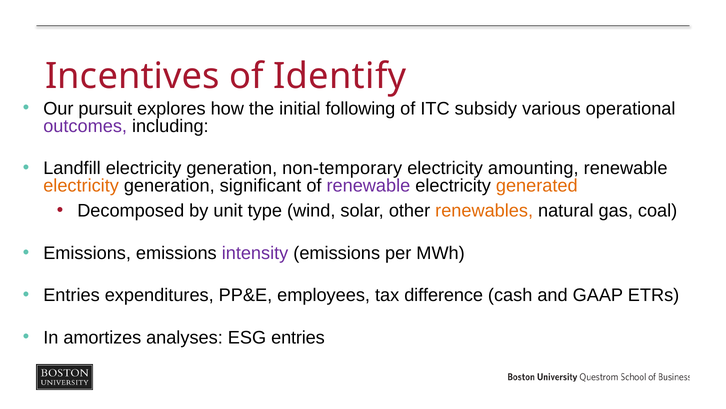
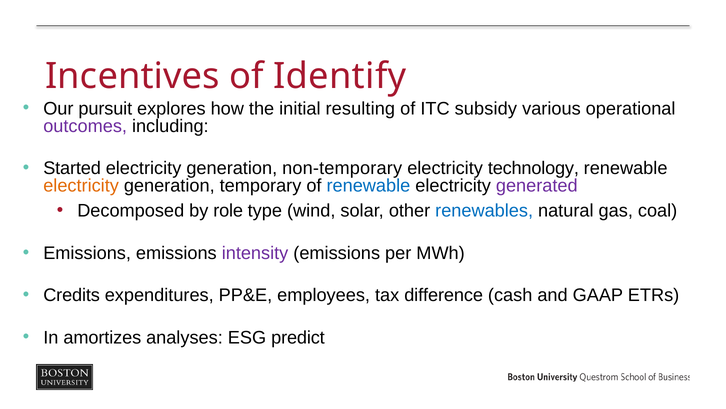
following: following -> resulting (360, 108)
Landfill: Landfill -> Started (72, 168)
amounting: amounting -> technology (533, 168)
significant: significant -> temporary (261, 185)
renewable colour: purple -> blue (368, 185)
generated colour: orange -> purple (537, 185)
unit: unit -> role (228, 211)
renewables colour: orange -> blue (484, 211)
Entries: Entries -> Credits (72, 295)
ESG entries: entries -> predict (298, 337)
